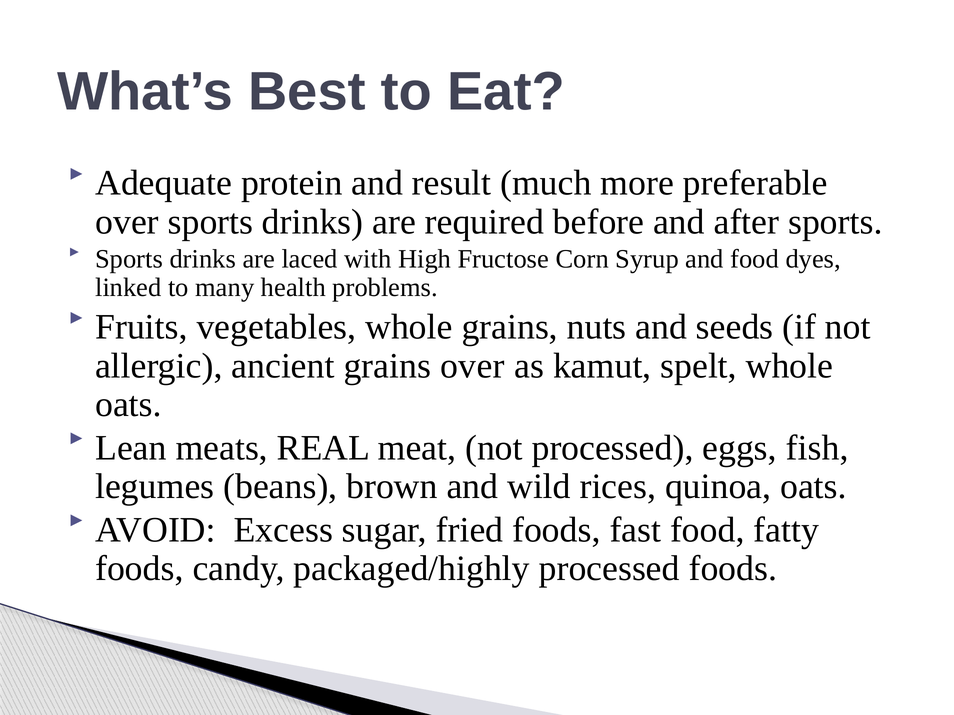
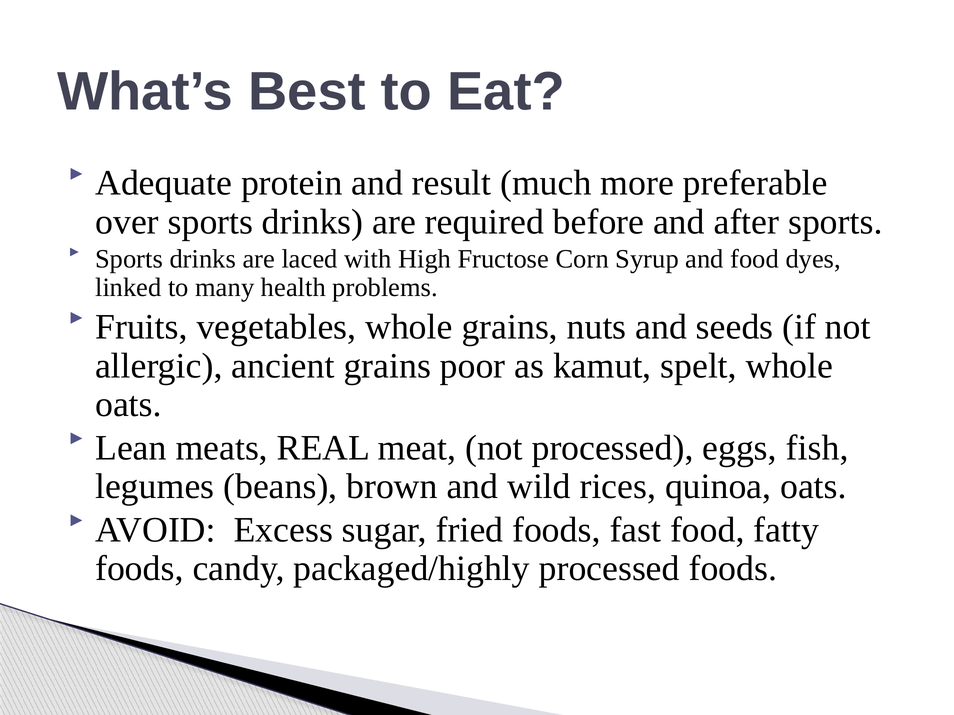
grains over: over -> poor (473, 366)
